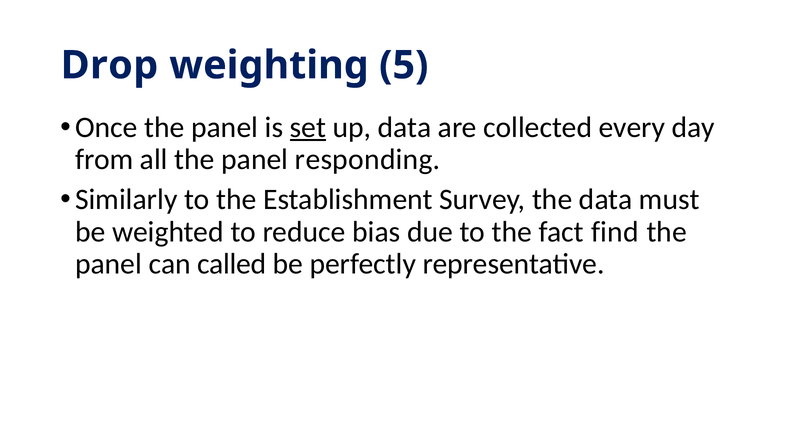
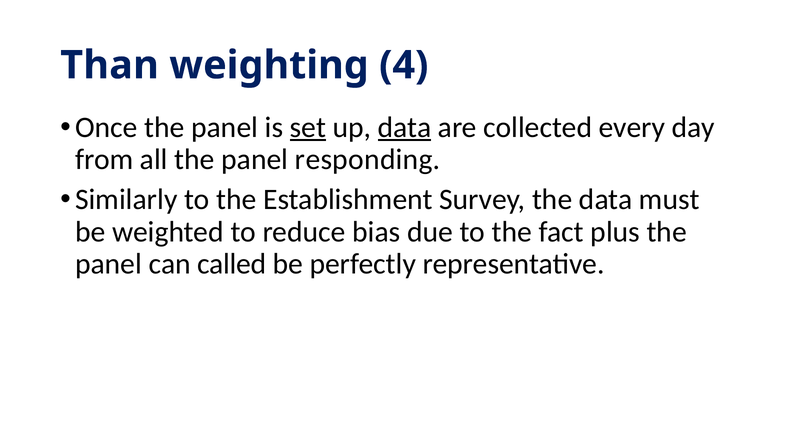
Drop: Drop -> Than (110, 65)
5: 5 -> 4 (404, 65)
data underline: none -> present (405, 127)
find: find -> plus (615, 232)
